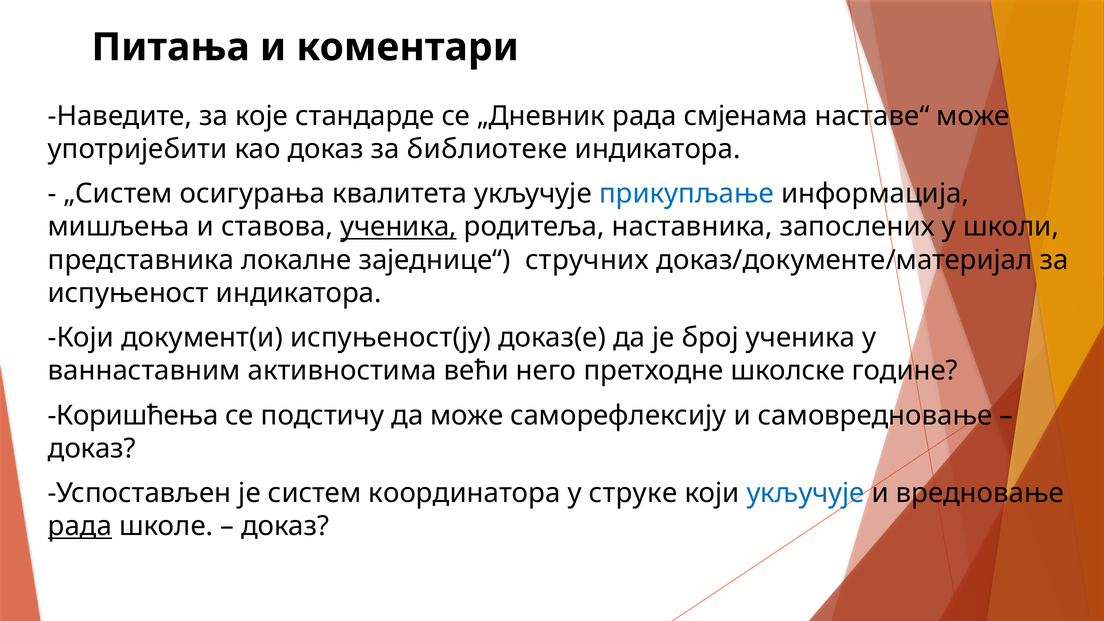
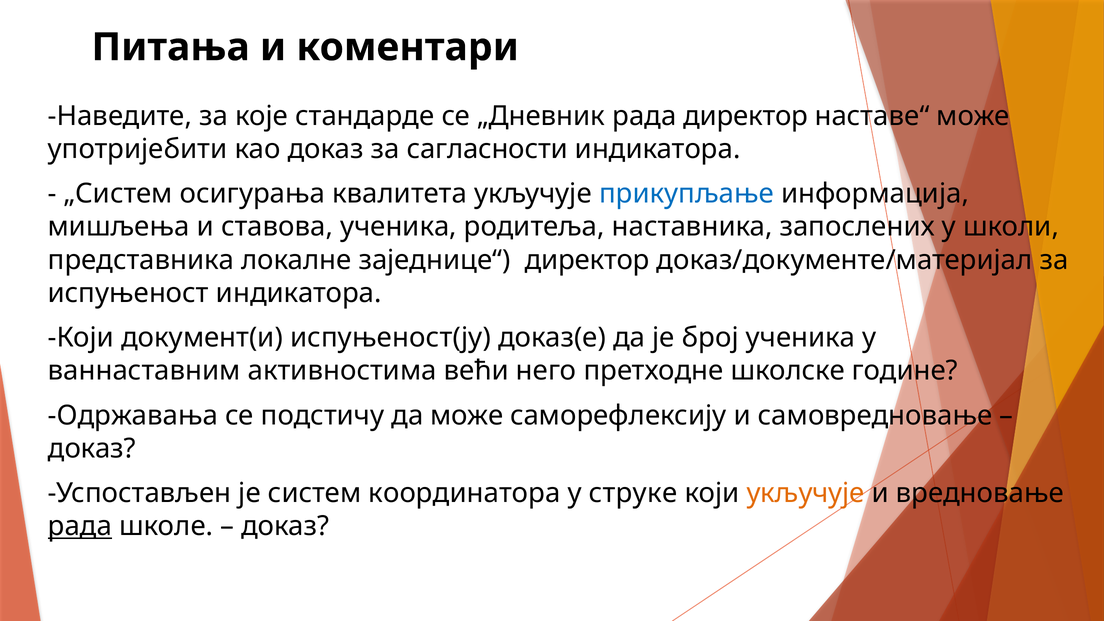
рада смјенама: смјенама -> директор (746, 116)
библиотеке: библиотеке -> сагласности (487, 149)
ученика underline: present -> none (399, 227)
заједнице“ стручних: стручних -> директор (587, 260)
Коришћења: Коришћења -> Одржавања (133, 415)
укључује colour: blue -> orange (806, 493)
